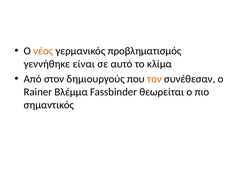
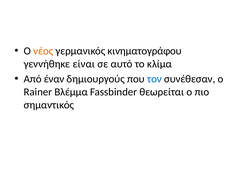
προβληματισμός: προβληματισμός -> κινηματογράφου (145, 51)
στον: στον -> έναν (54, 79)
τον colour: orange -> blue (154, 79)
